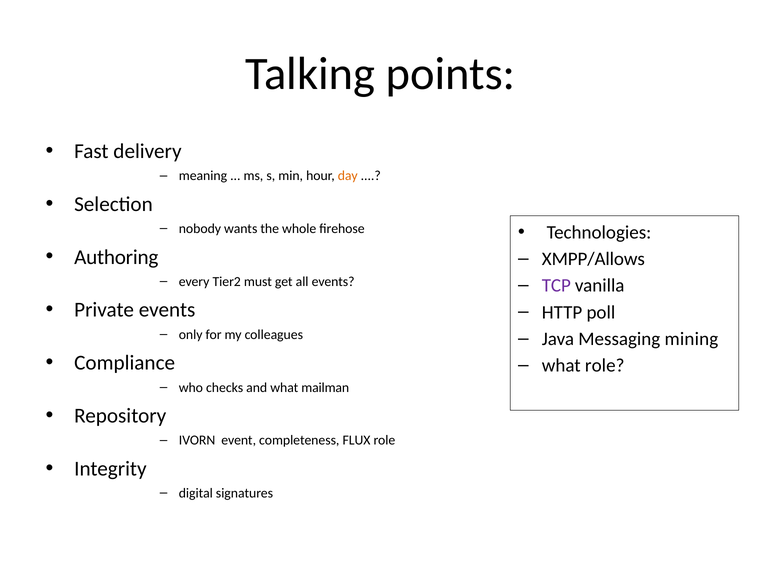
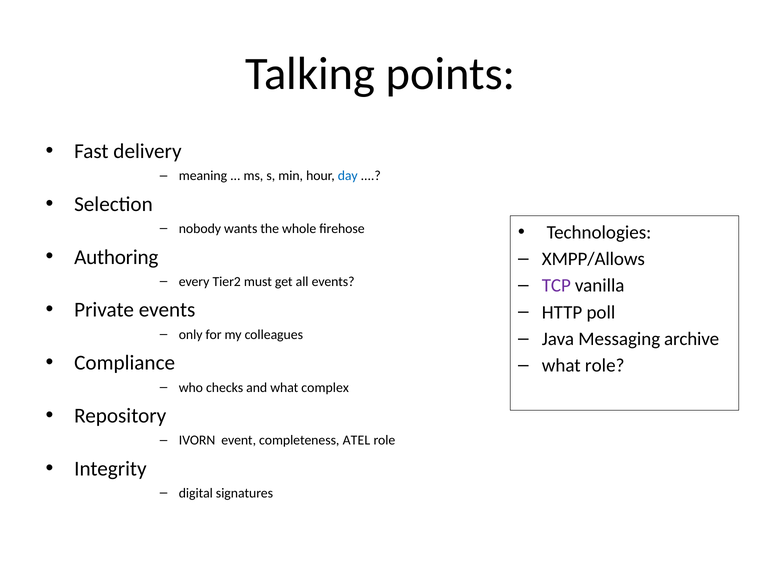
day colour: orange -> blue (348, 176)
mining: mining -> archive (692, 339)
mailman: mailman -> complex (325, 387)
FLUX: FLUX -> ATEL (356, 440)
